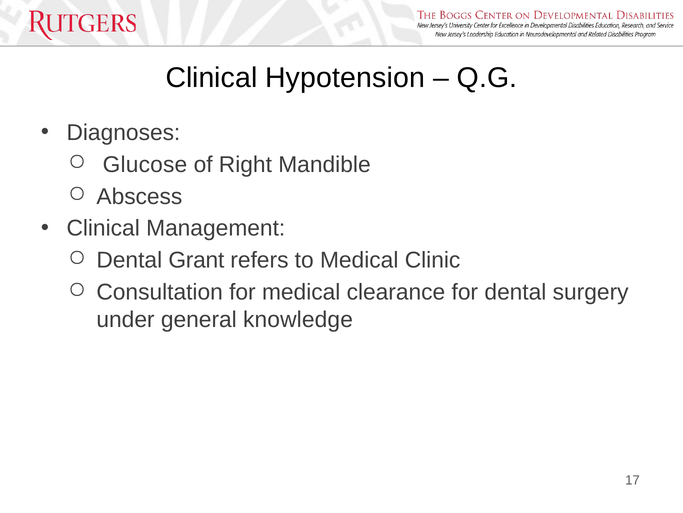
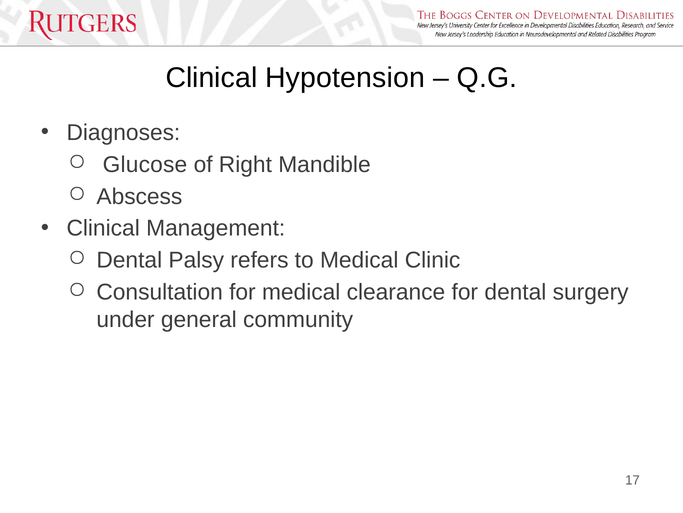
Grant: Grant -> Palsy (196, 260)
knowledge: knowledge -> community (298, 319)
